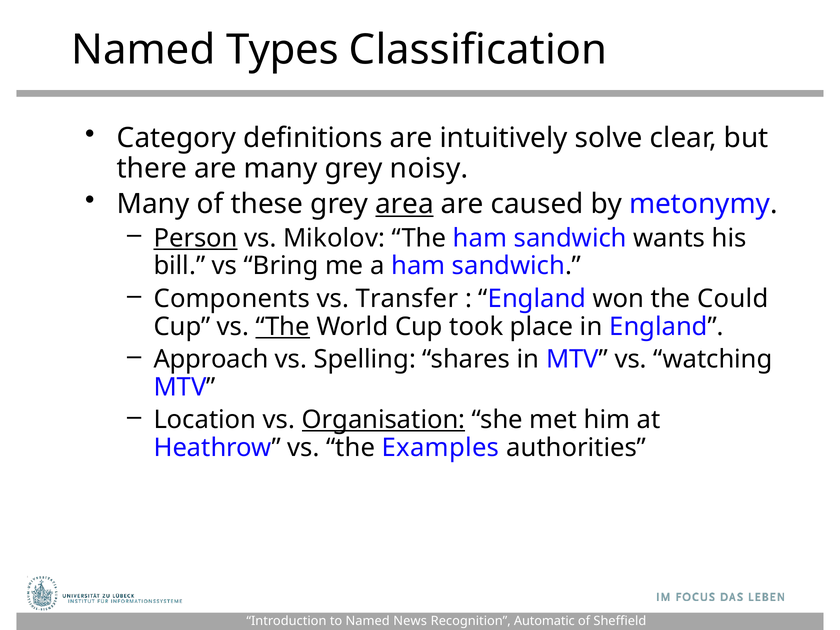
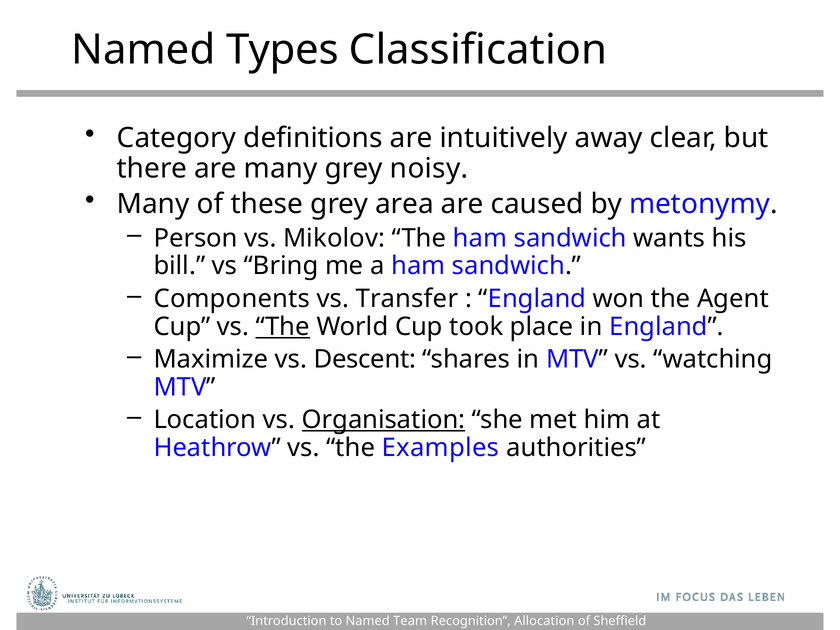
solve: solve -> away (609, 138)
area underline: present -> none (405, 204)
Person underline: present -> none (196, 238)
Could: Could -> Agent (733, 299)
Approach: Approach -> Maximize (211, 359)
Spelling: Spelling -> Descent (365, 359)
News: News -> Team (410, 621)
Automatic: Automatic -> Allocation (544, 621)
